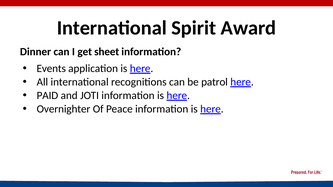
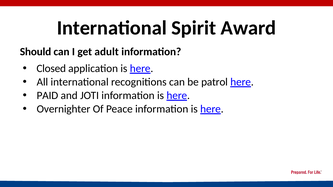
Dinner: Dinner -> Should (36, 52)
sheet: sheet -> adult (107, 52)
Events: Events -> Closed (51, 69)
